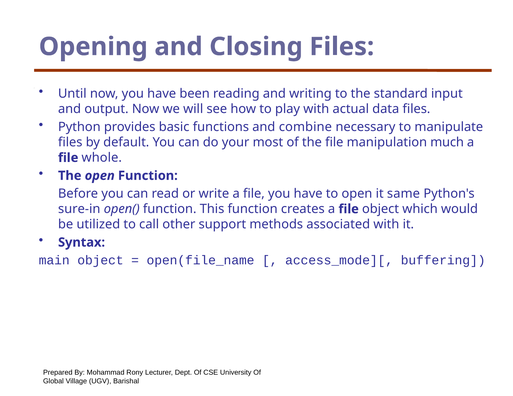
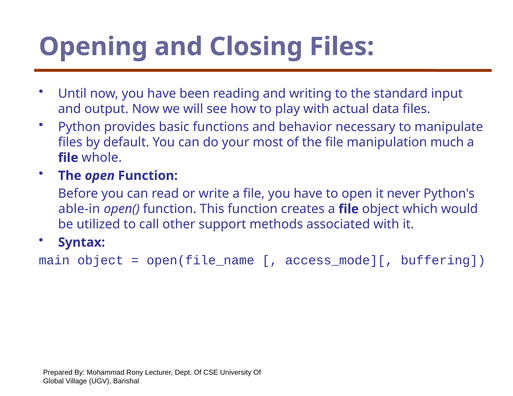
combine: combine -> behavior (305, 127)
same: same -> never (404, 194)
sure-in: sure-in -> able-in (79, 209)
